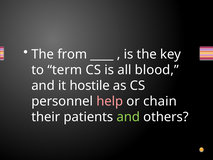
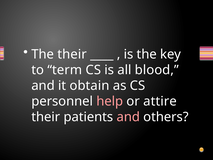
The from: from -> their (72, 54)
hostile: hostile -> obtain (89, 85)
chain: chain -> attire (160, 101)
and colour: light green -> pink (128, 117)
